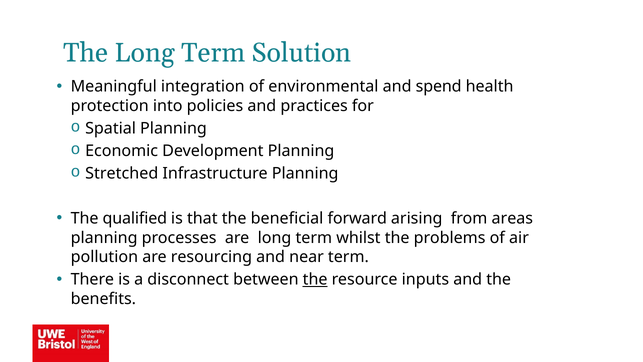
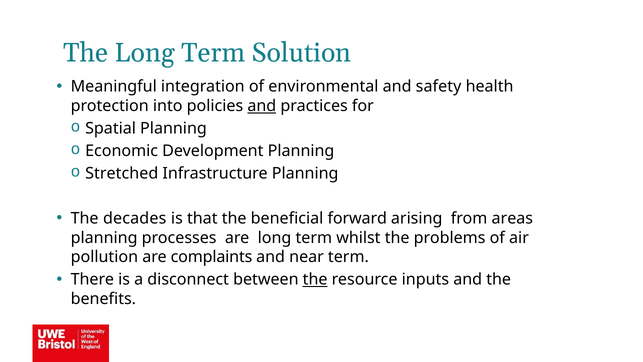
spend: spend -> safety (439, 87)
and underline: none -> present (262, 106)
qualified: qualified -> decades (135, 218)
resourcing: resourcing -> complaints (212, 257)
